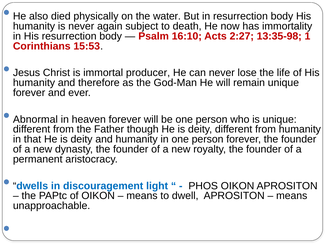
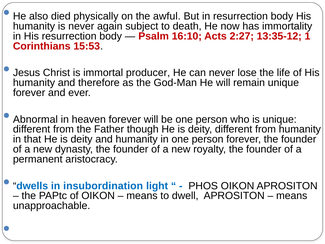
water: water -> awful (167, 16)
13:35-98: 13:35-98 -> 13:35-12 (279, 36)
discouragement: discouragement -> insubordination (103, 186)
